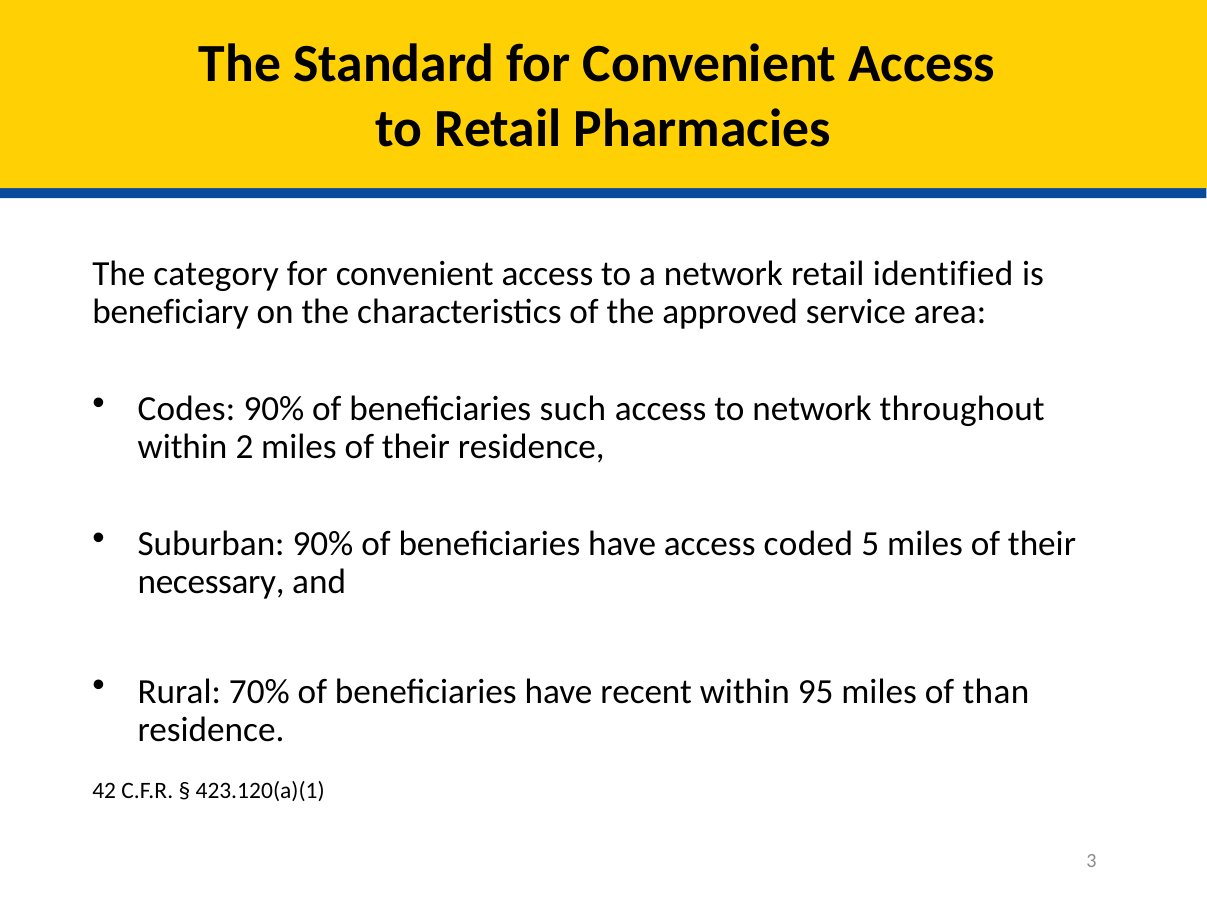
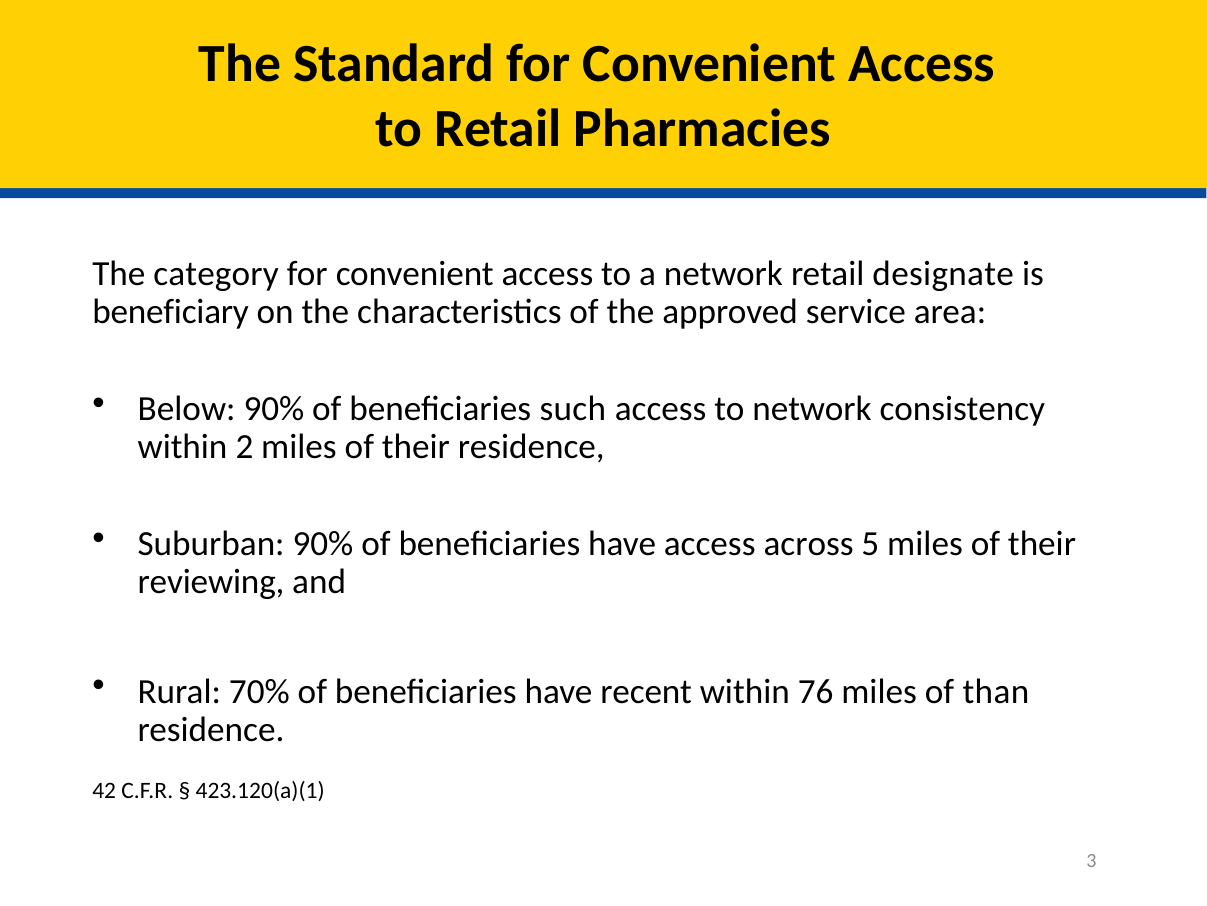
identified: identified -> designate (943, 273)
Codes: Codes -> Below (187, 409)
throughout: throughout -> consistency (962, 409)
coded: coded -> across (809, 544)
necessary: necessary -> reviewing (211, 582)
95: 95 -> 76 (816, 691)
